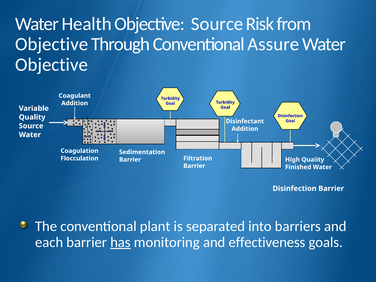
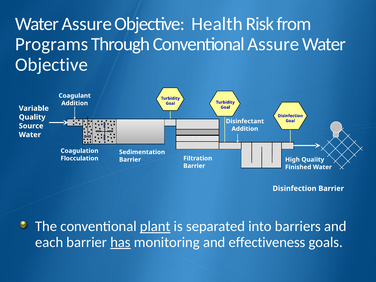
Water Health: Health -> Assure (87, 24)
Objective Source: Source -> Health (217, 24)
Objective: Objective -> Programs (52, 44)
plant underline: none -> present (155, 226)
